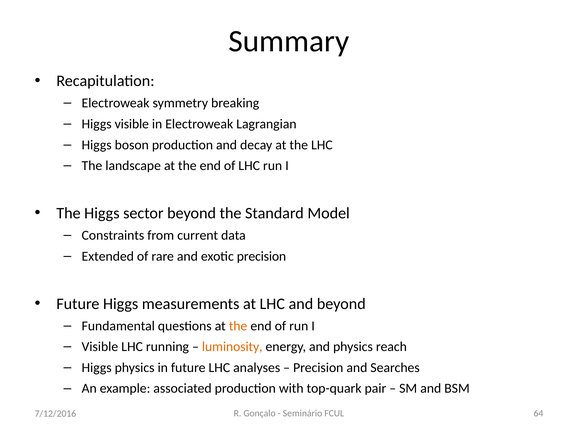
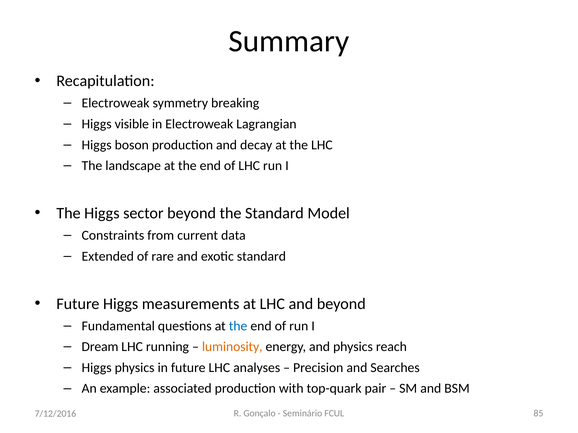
exotic precision: precision -> standard (261, 257)
the colour: orange -> blue (238, 326)
Visible: Visible -> Dream (100, 347)
64: 64 -> 85 (538, 414)
